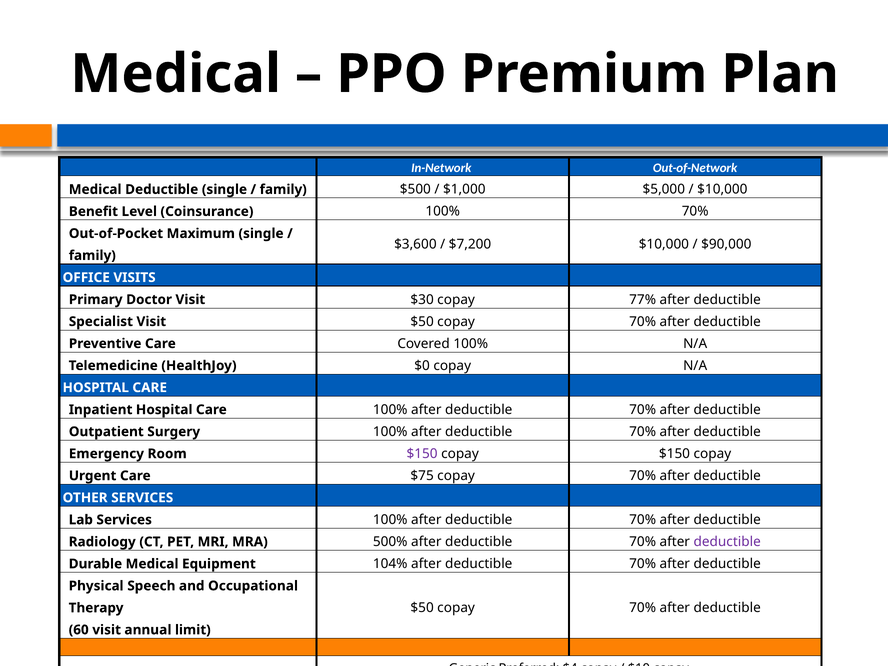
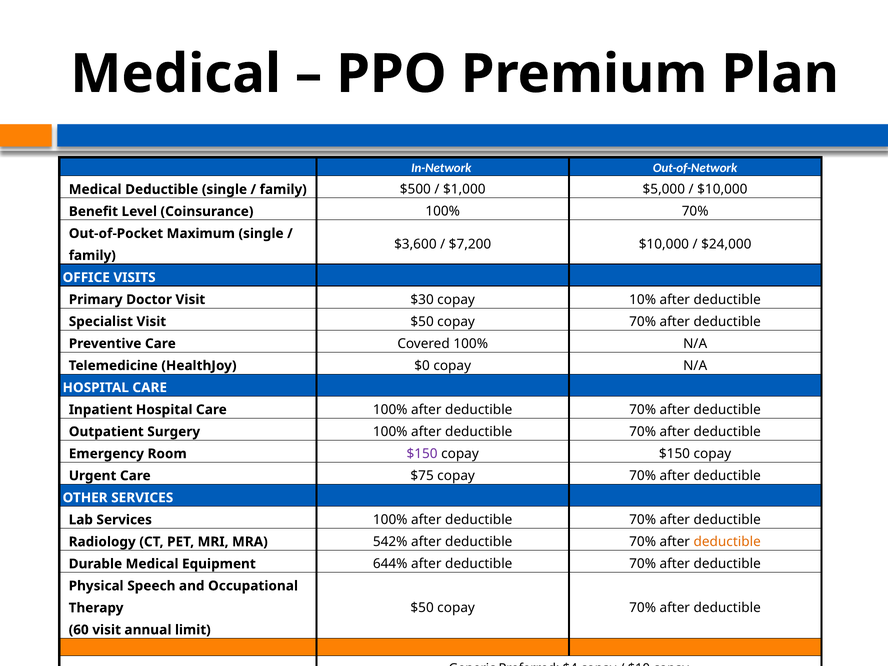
$90,000: $90,000 -> $24,000 (726, 245)
77%: 77% -> 10% (643, 300)
500%: 500% -> 542% (390, 542)
deductible colour: purple -> orange (727, 542)
104%: 104% -> 644% (390, 564)
